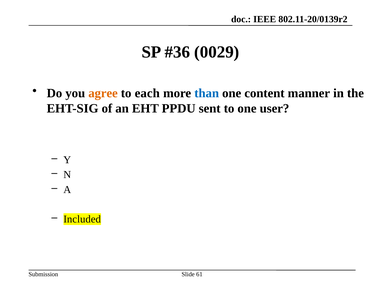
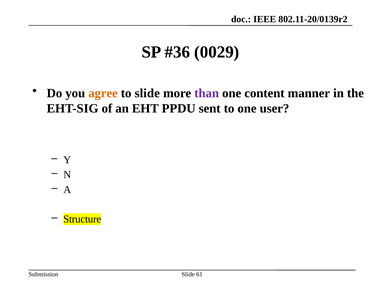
to each: each -> slide (147, 93)
than colour: blue -> purple (207, 93)
Included: Included -> Structure (82, 219)
